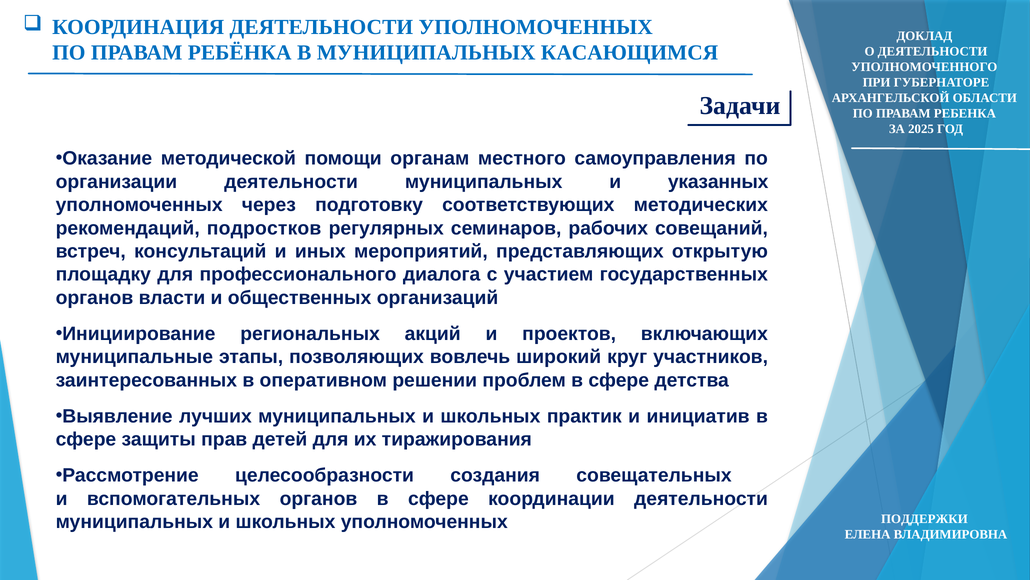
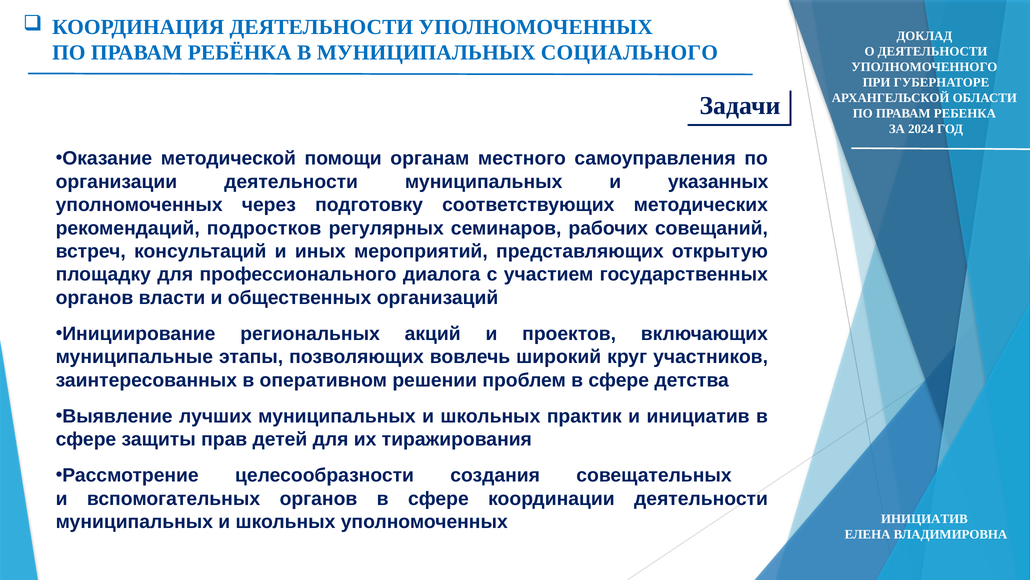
КАСАЮЩИМСЯ: КАСАЮЩИМСЯ -> СОЦИАЛЬНОГО (629, 53)
2025: 2025 -> 2024 (921, 129)
ПОДДЕРЖКИ: ПОДДЕРЖКИ -> ИНИЦИАТИВ (924, 518)
